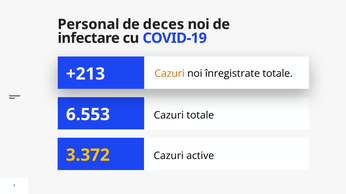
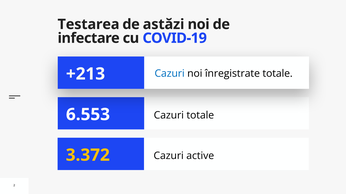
Personal: Personal -> Testarea (89, 24)
deces: deces -> astăzi (164, 24)
Cazuri colour: orange -> blue (170, 74)
